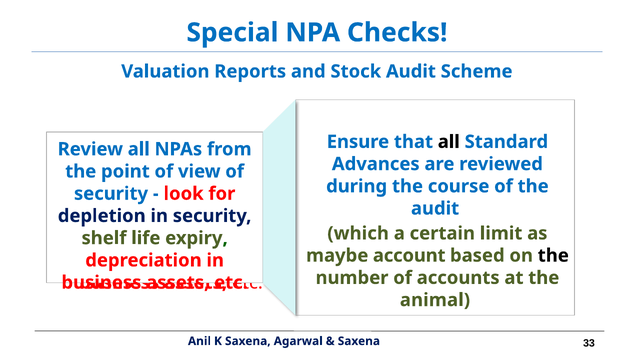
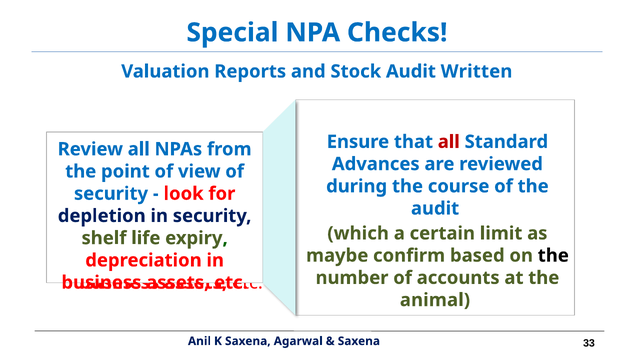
Scheme: Scheme -> Written (477, 71)
all colour: black -> red (449, 142)
account: account -> confirm (409, 255)
